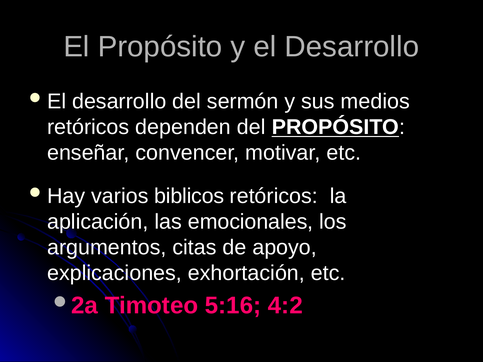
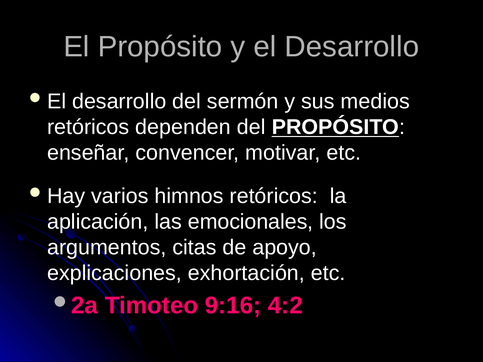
biblicos: biblicos -> himnos (189, 196)
5:16: 5:16 -> 9:16 (233, 306)
